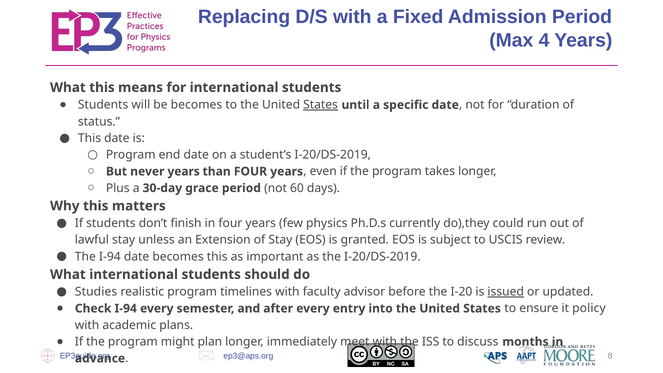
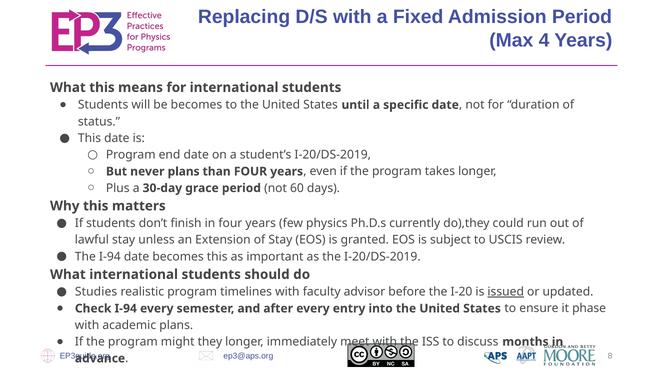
States underline: present -> none (321, 105)
never years: years -> plans (184, 171)
policy: policy -> phase (589, 308)
plan: plan -> they (210, 342)
